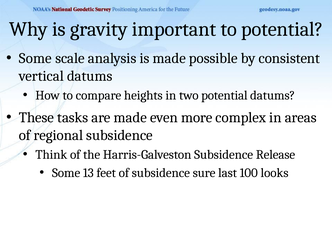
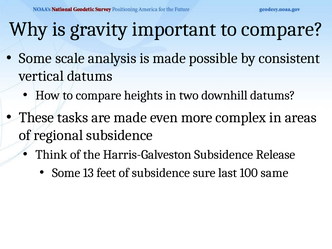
important to potential: potential -> compare (282, 29)
two potential: potential -> downhill (224, 95)
looks: looks -> same (274, 173)
